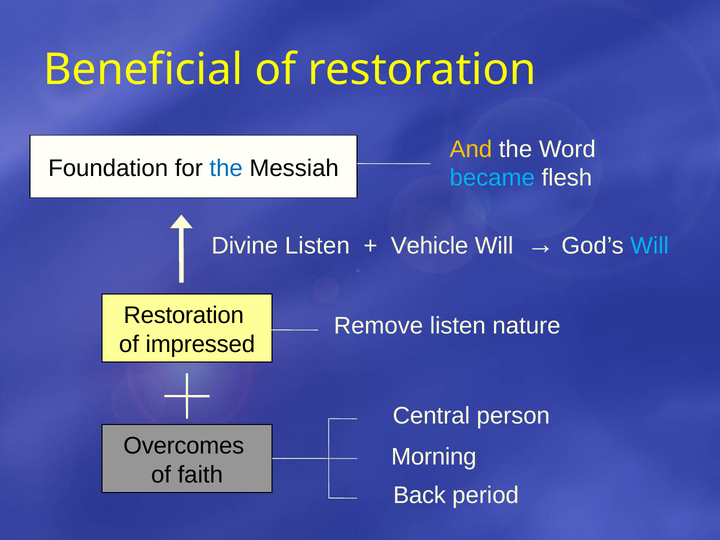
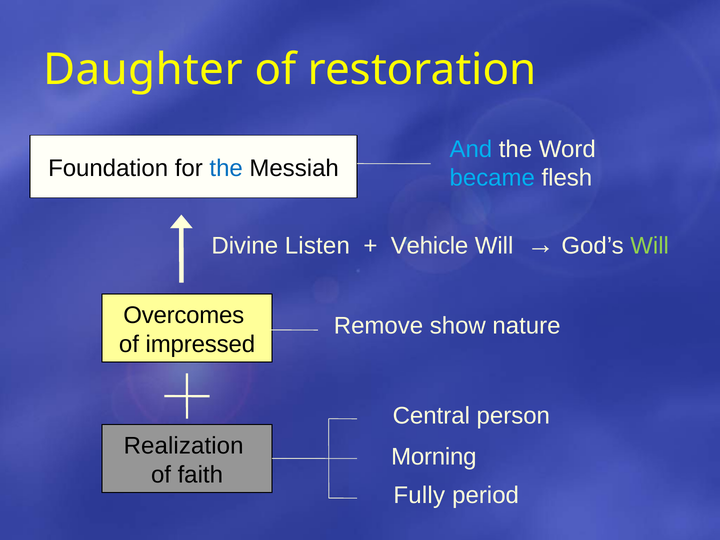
Beneficial: Beneficial -> Daughter (143, 70)
And colour: yellow -> light blue (471, 149)
Will colour: light blue -> light green (650, 246)
Restoration: Restoration -> Overcomes (184, 315)
Remove listen: listen -> show (458, 326)
Overcomes: Overcomes -> Realization (184, 446)
Back: Back -> Fully (419, 495)
